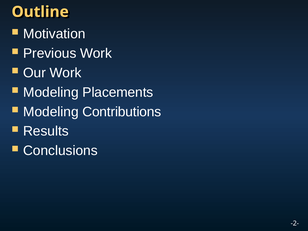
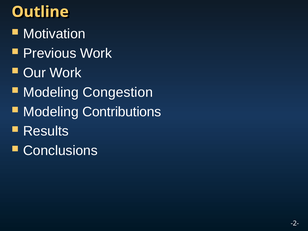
Placements: Placements -> Congestion (118, 92)
